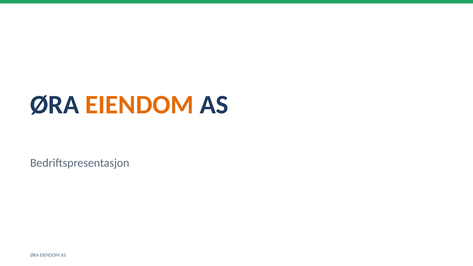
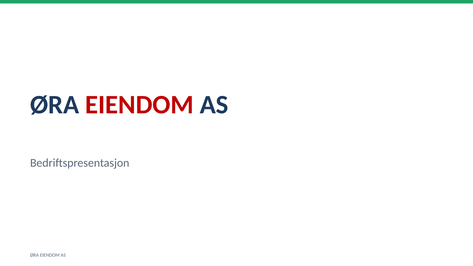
EIENDOM colour: orange -> red (140, 105)
